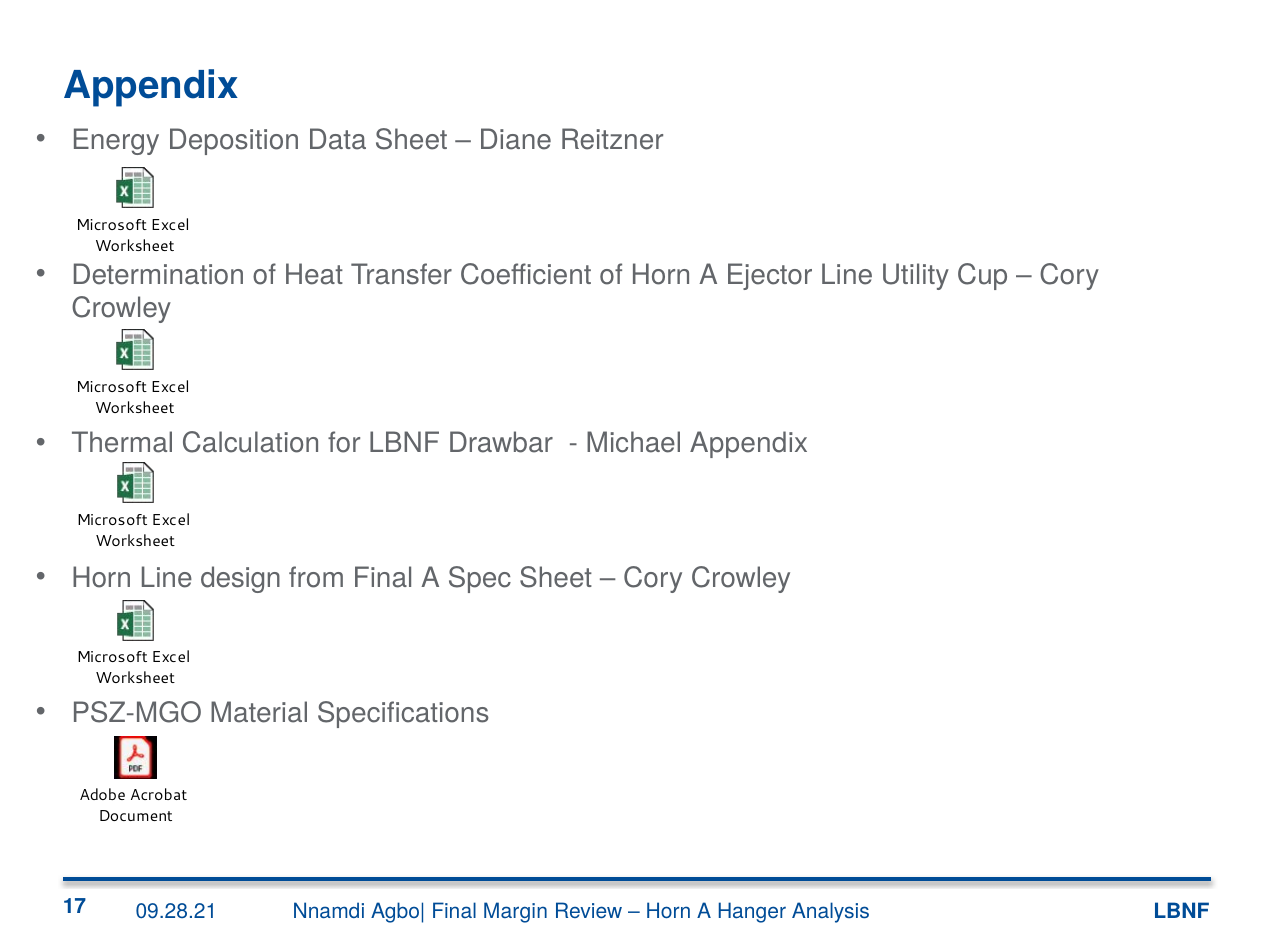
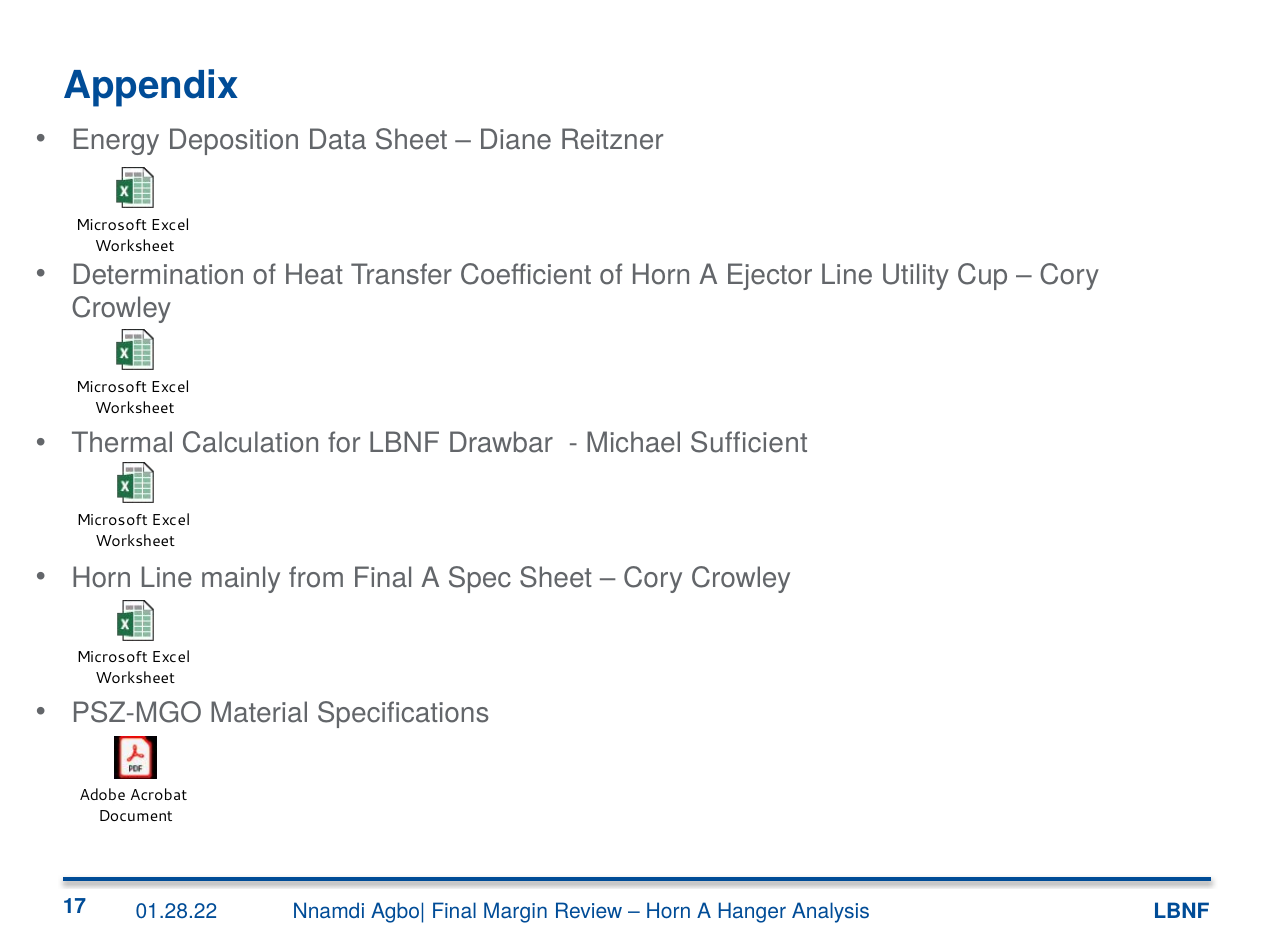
Michael Appendix: Appendix -> Sufficient (749, 444)
design: design -> mainly (241, 579)
09.28.21: 09.28.21 -> 01.28.22 (176, 912)
